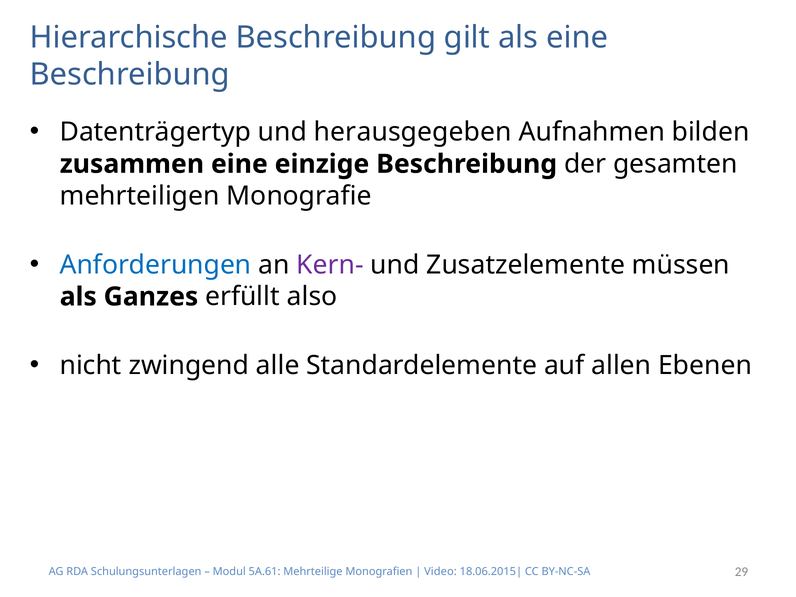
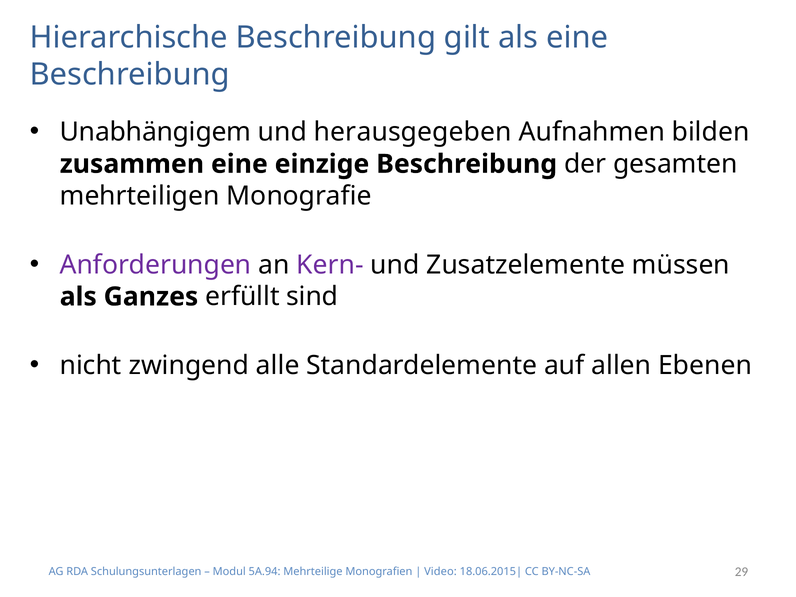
Datenträgertyp: Datenträgertyp -> Unabhängigem (155, 132)
Anforderungen colour: blue -> purple (156, 265)
also: also -> sind (312, 297)
5A.61: 5A.61 -> 5A.94 (265, 572)
